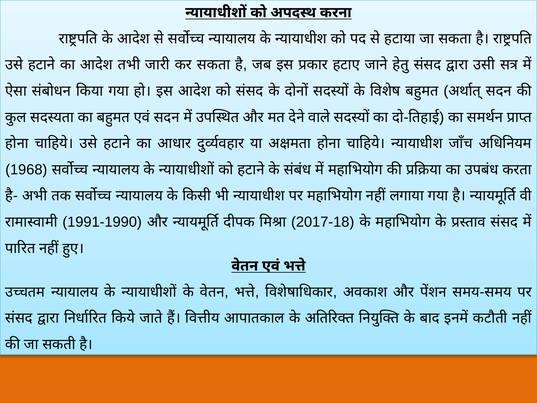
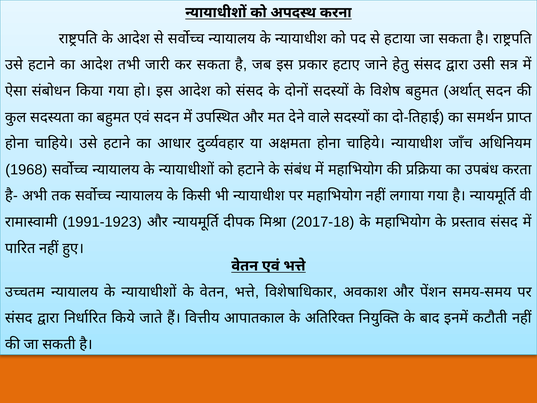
1991-1990: 1991-1990 -> 1991-1923 (102, 222)
